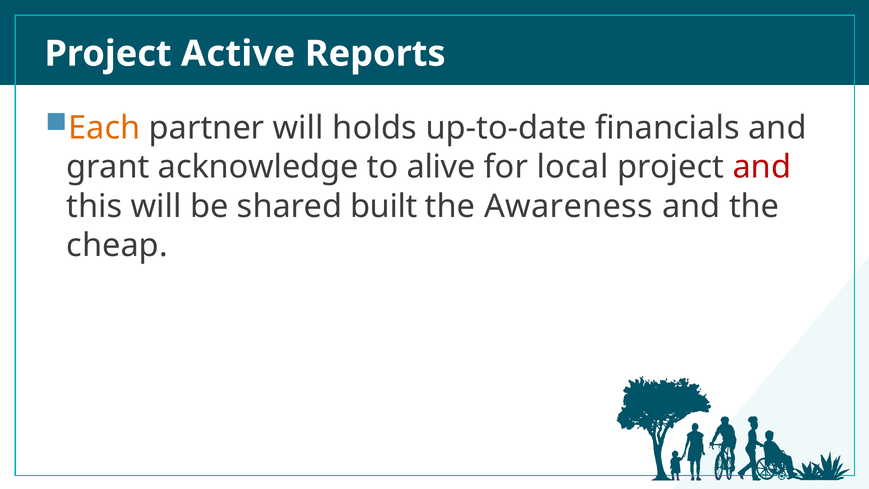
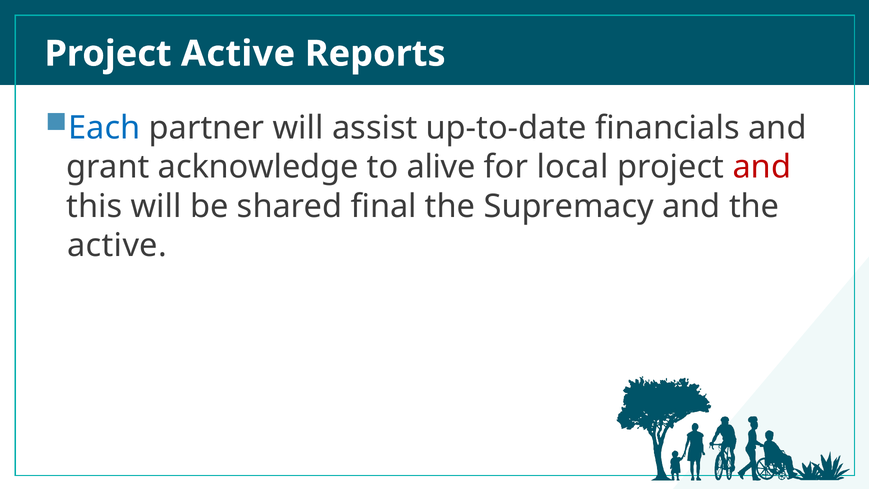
Each colour: orange -> blue (104, 128)
holds: holds -> assist (375, 128)
built: built -> final (384, 206)
Awareness: Awareness -> Supremacy (569, 206)
cheap: cheap -> active (117, 245)
